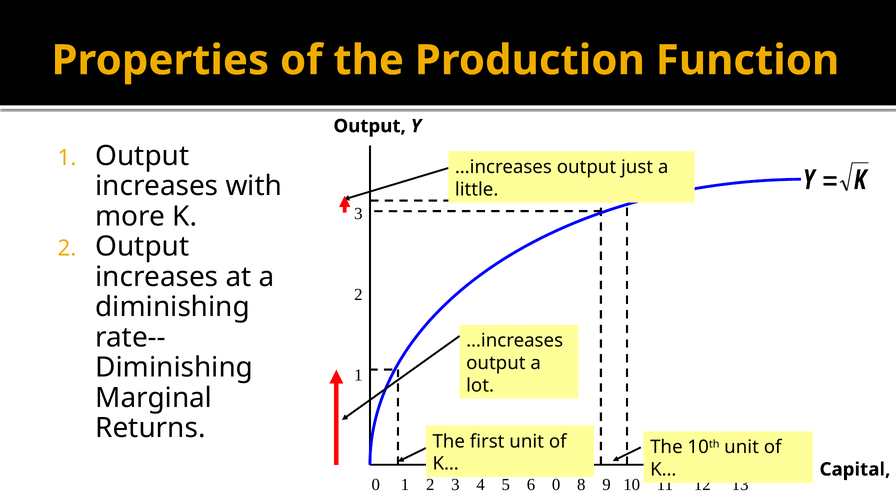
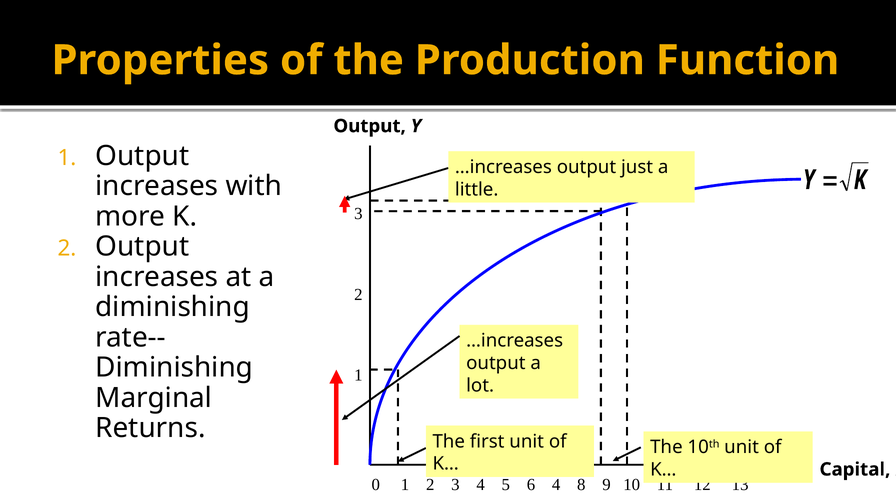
6 0: 0 -> 4 (556, 485)
